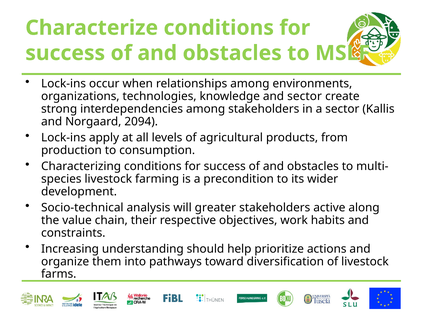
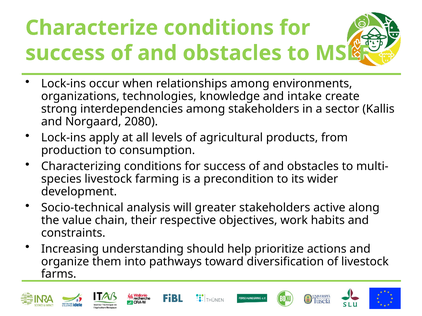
and sector: sector -> intake (305, 96)
2094: 2094 -> 2080 (141, 122)
